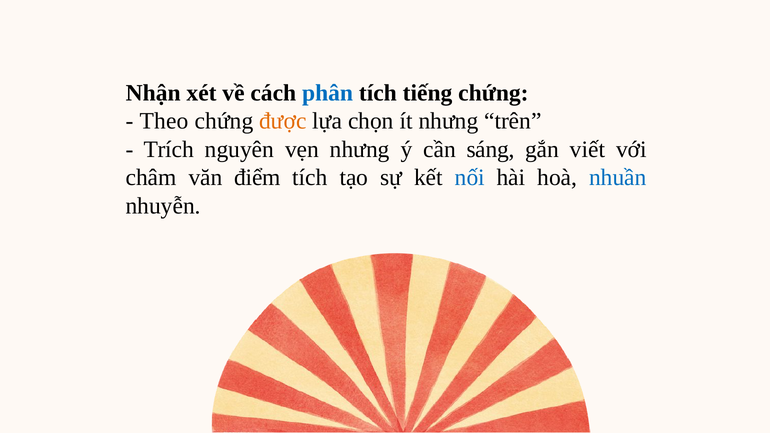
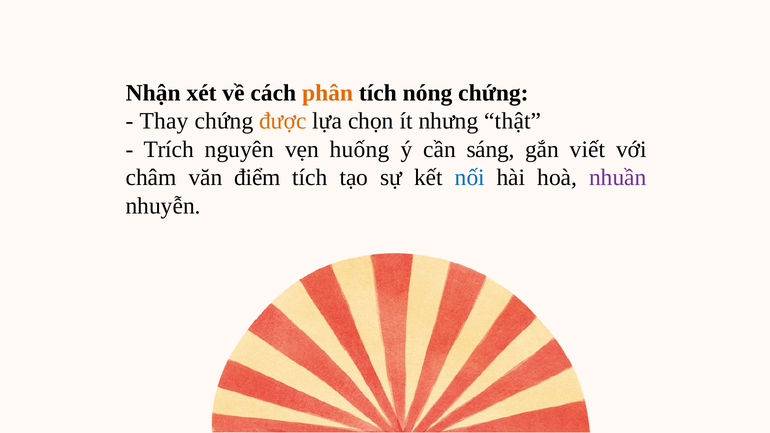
phân colour: blue -> orange (328, 93)
tiếng: tiếng -> nóng (428, 93)
Theo: Theo -> Thay (164, 121)
trên: trên -> thật (513, 121)
vẹn nhưng: nhưng -> huống (360, 149)
nhuần colour: blue -> purple (618, 178)
